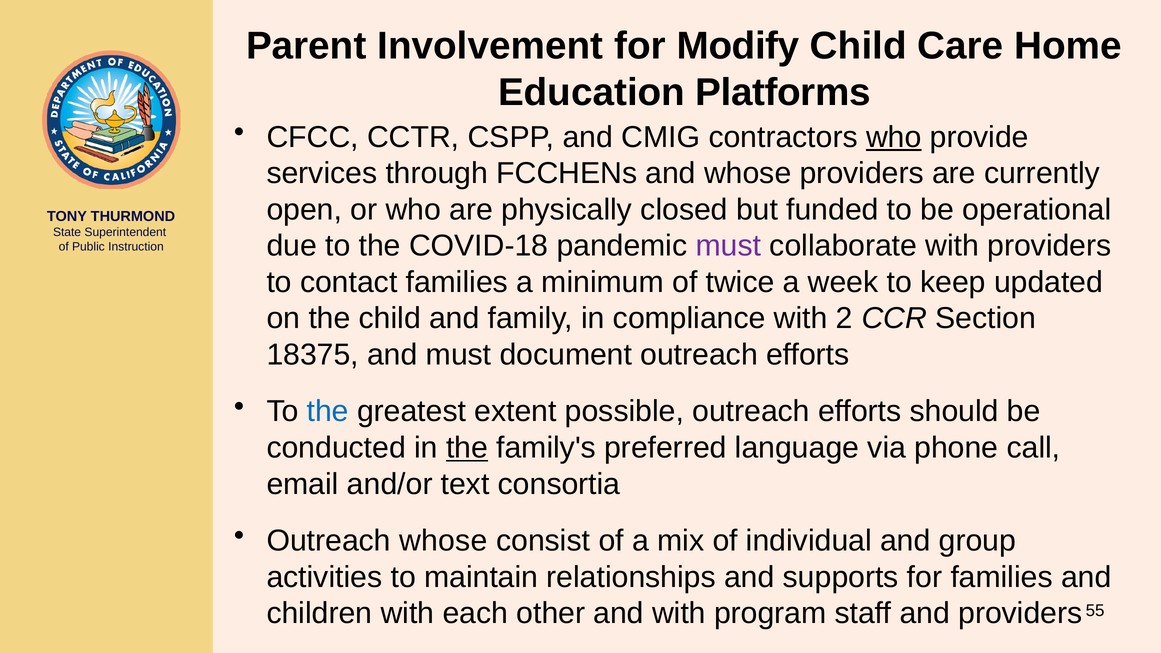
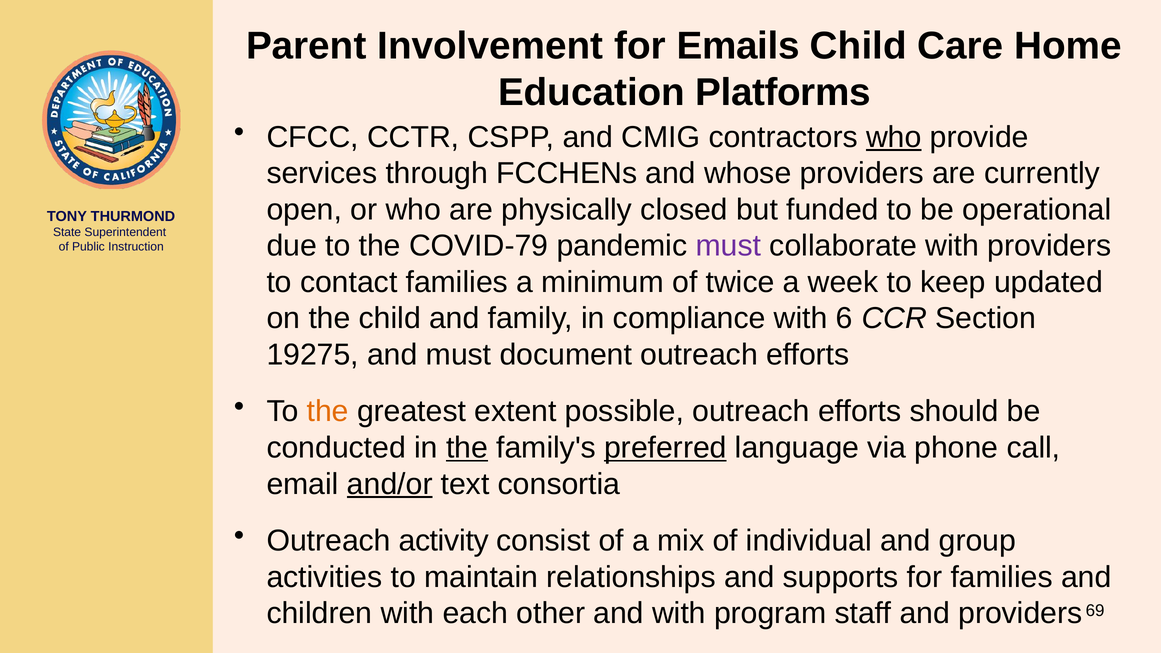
Modify: Modify -> Emails (738, 46)
COVID-18: COVID-18 -> COVID-79 (479, 246)
2: 2 -> 6 (844, 318)
18375: 18375 -> 19275 (313, 355)
the colour: blue -> orange (328, 412)
preferred underline: none -> present (665, 448)
and/or underline: none -> present (390, 484)
Outreach whose: whose -> activity (444, 541)
55: 55 -> 69 (1095, 611)
